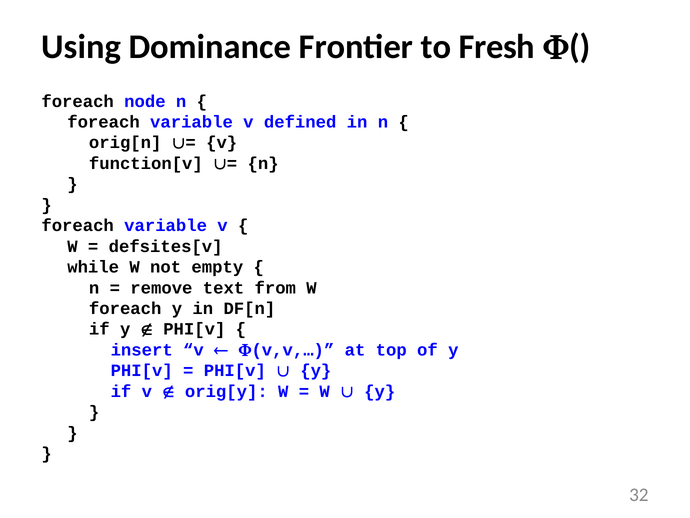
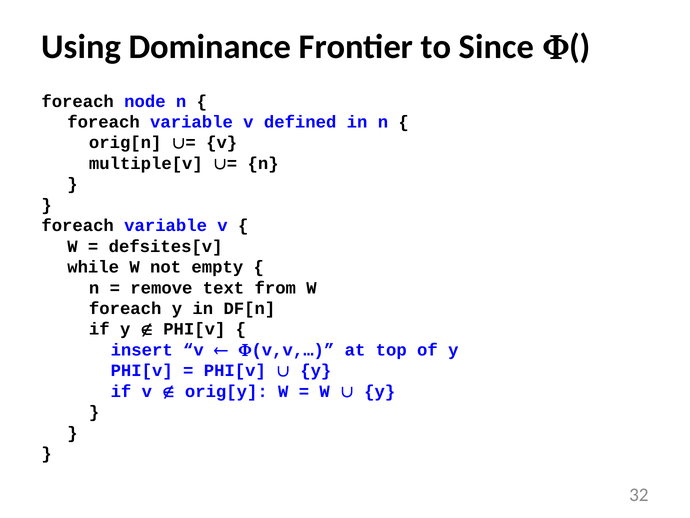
Fresh: Fresh -> Since (497, 47)
function[v: function[v -> multiple[v (146, 163)
